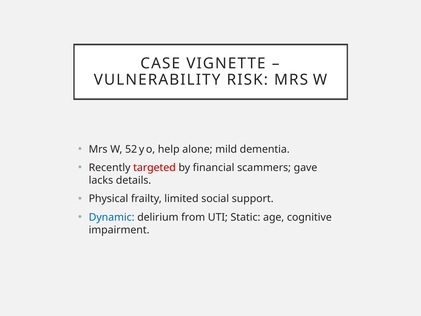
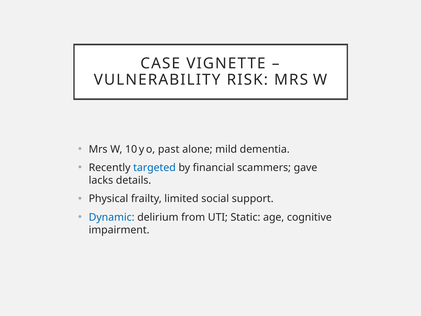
52: 52 -> 10 (131, 149)
help: help -> past (169, 149)
targeted colour: red -> blue (154, 168)
